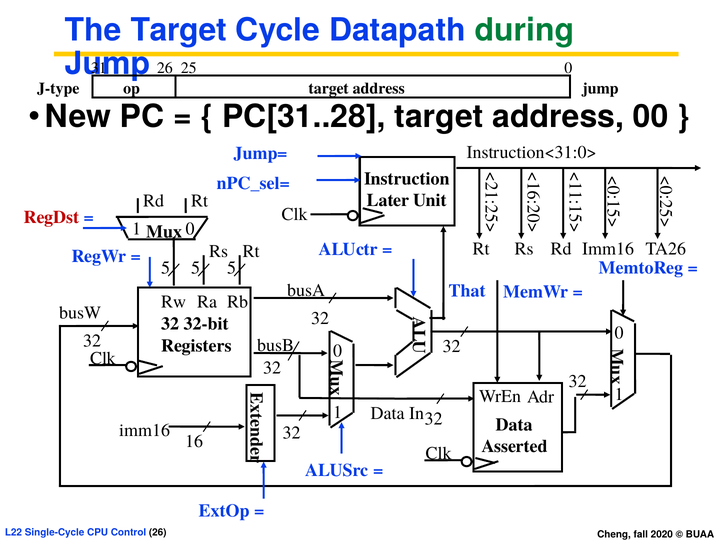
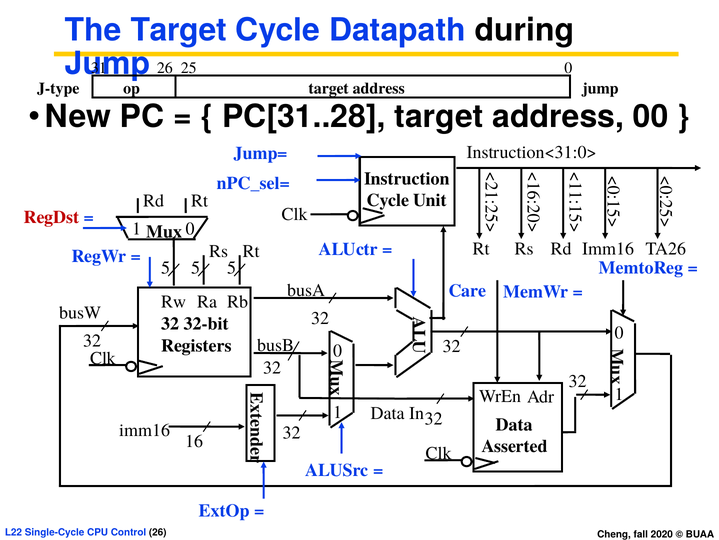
during colour: green -> black (525, 30)
Later: Later -> Cycle (388, 200)
That: That -> Care (467, 291)
